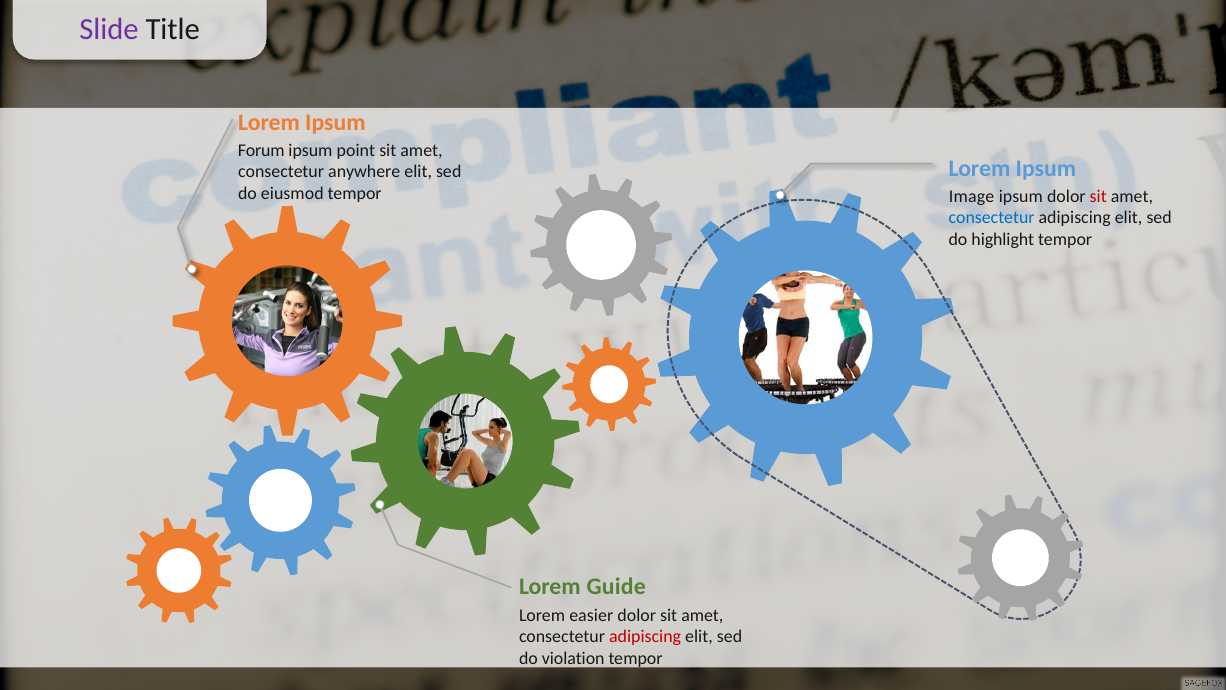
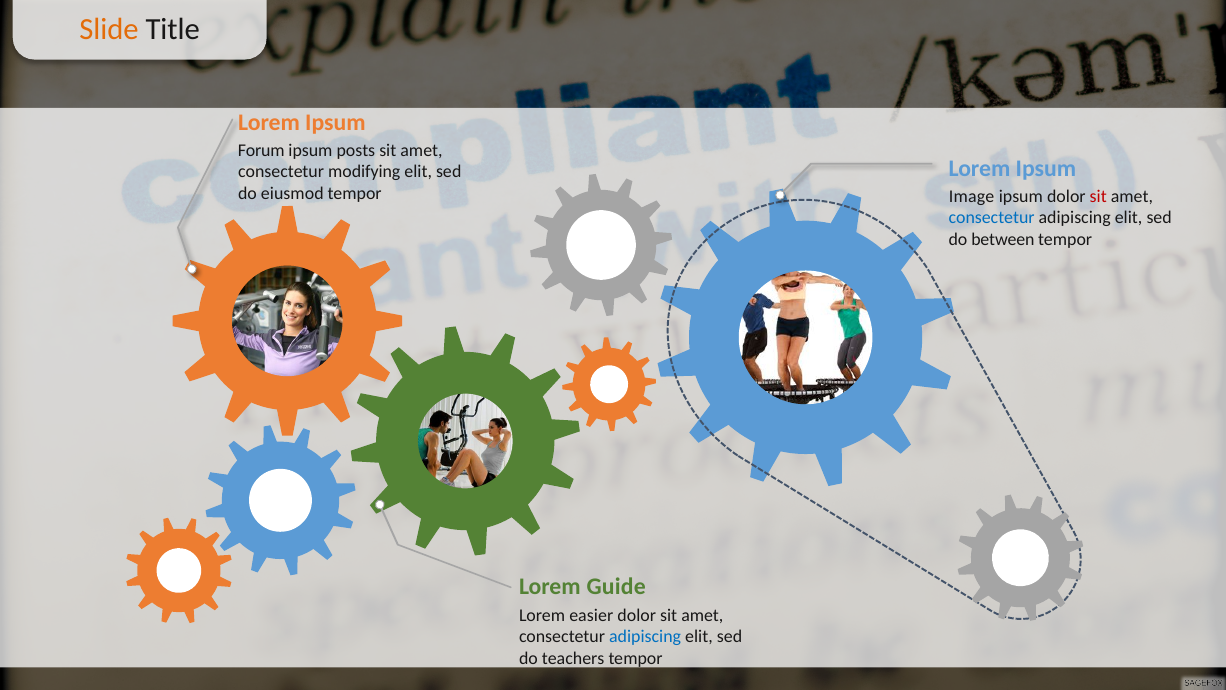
Slide colour: purple -> orange (109, 29)
point: point -> posts (356, 151)
anywhere: anywhere -> modifying (364, 172)
highlight: highlight -> between (1003, 239)
adipiscing colour: red -> blue (645, 636)
violation: violation -> teachers (573, 658)
